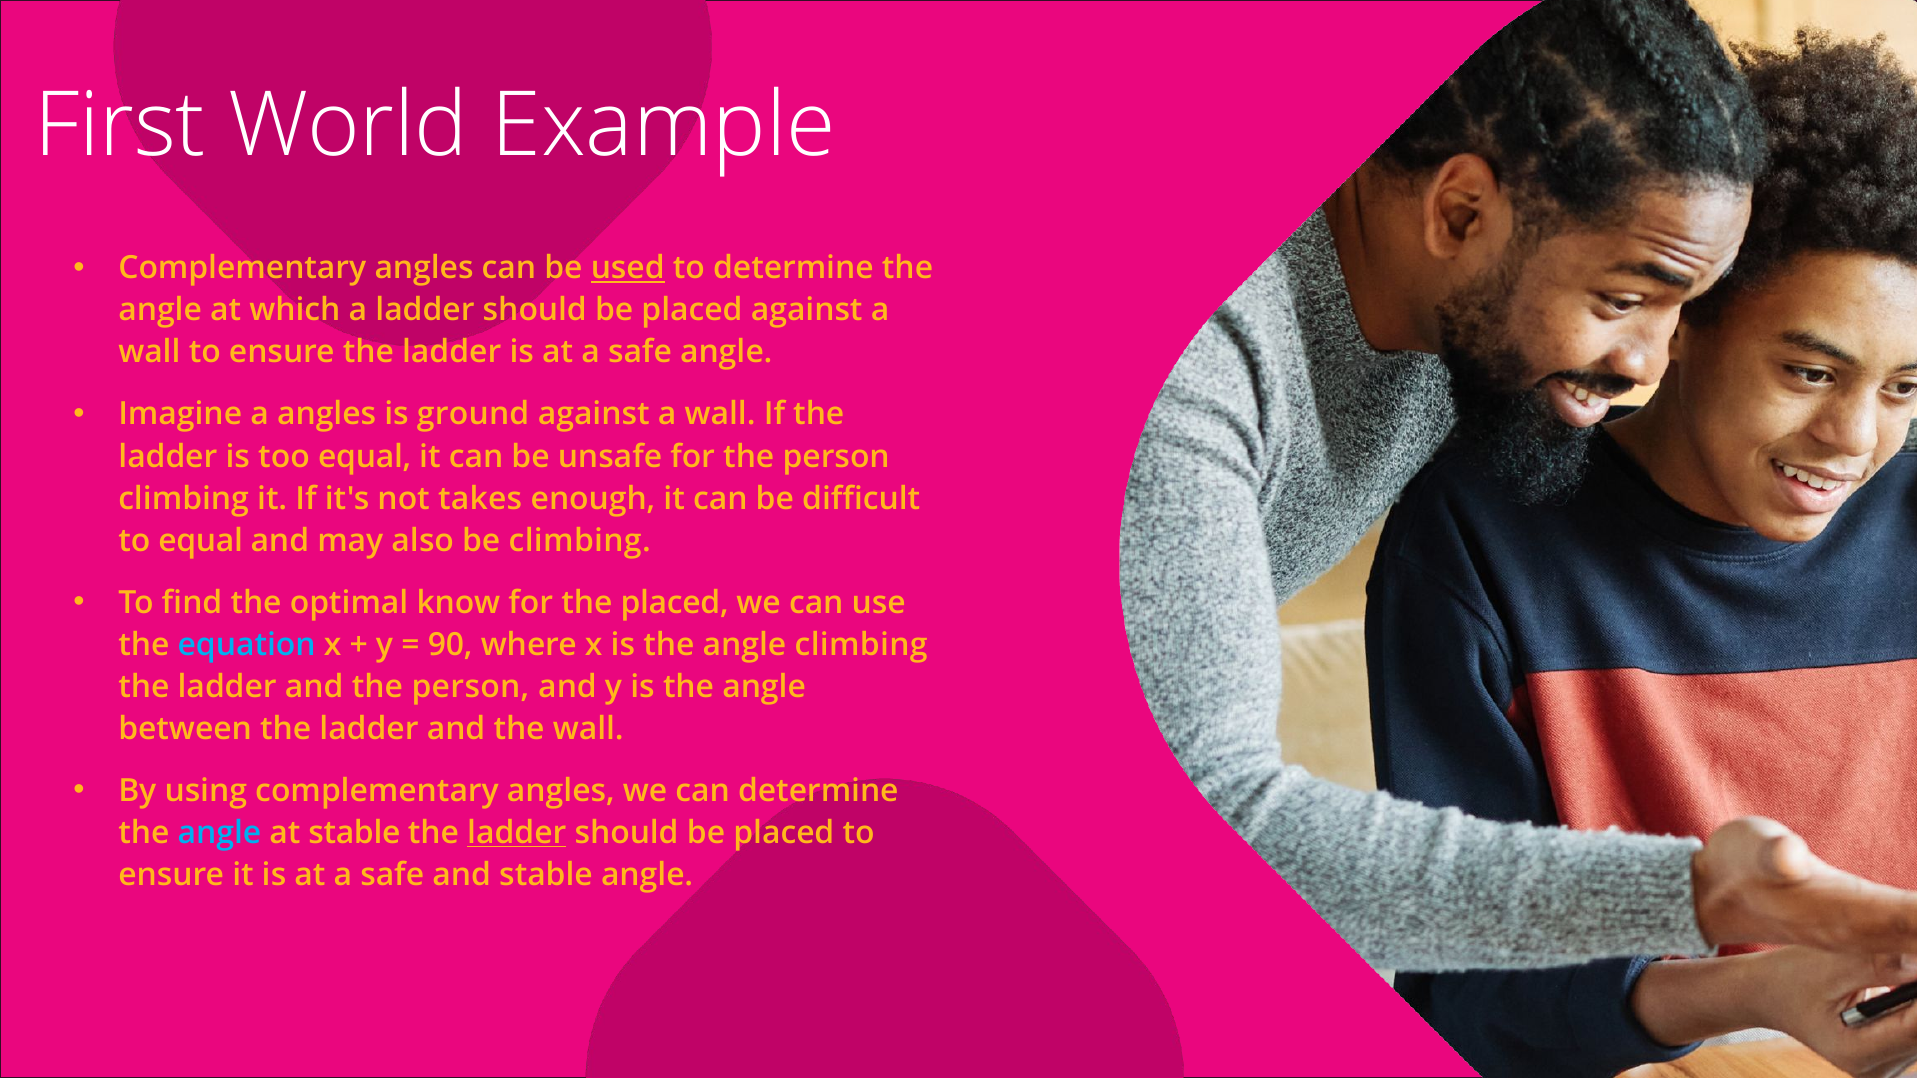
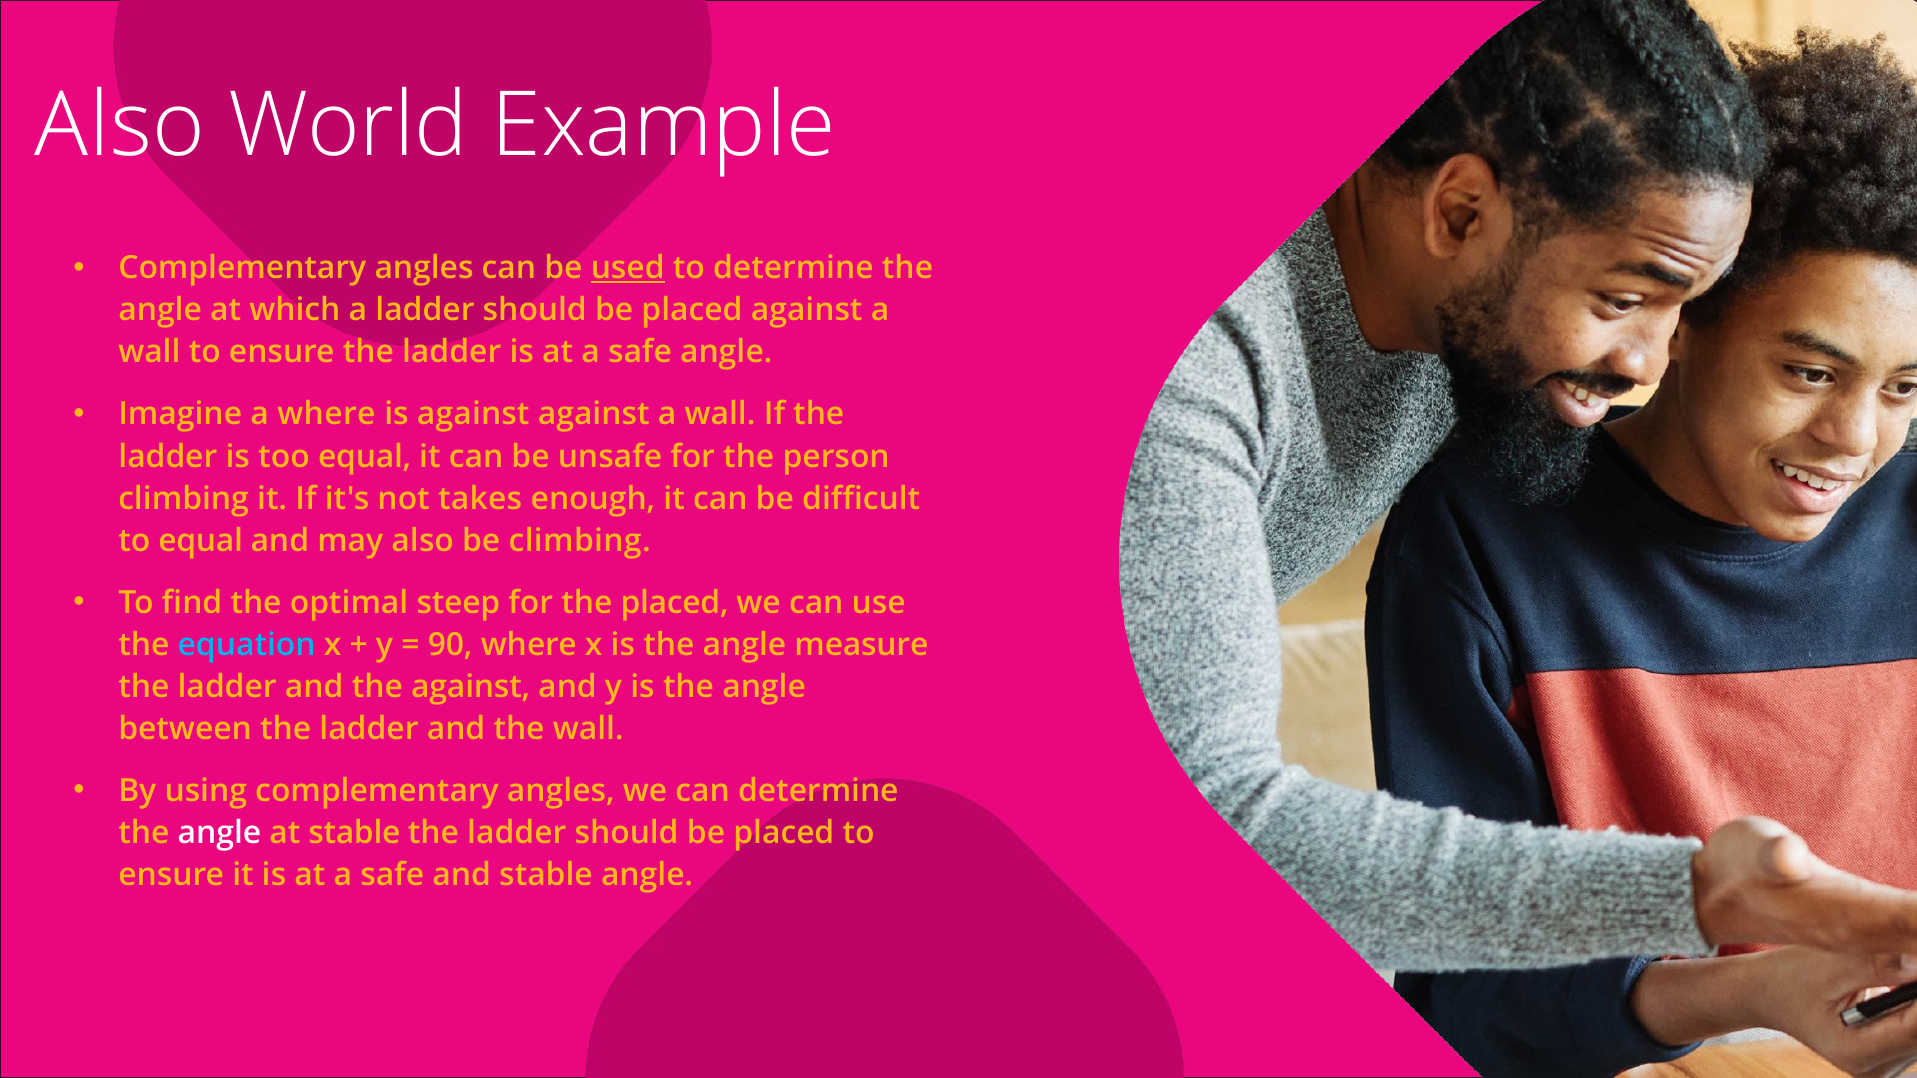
First: First -> Also (120, 126)
a angles: angles -> where (326, 415)
is ground: ground -> against (473, 415)
know: know -> steep (458, 603)
angle climbing: climbing -> measure (861, 645)
and the person: person -> against (471, 687)
angle colour: light blue -> white (219, 833)
ladder underline: present -> none (517, 833)
